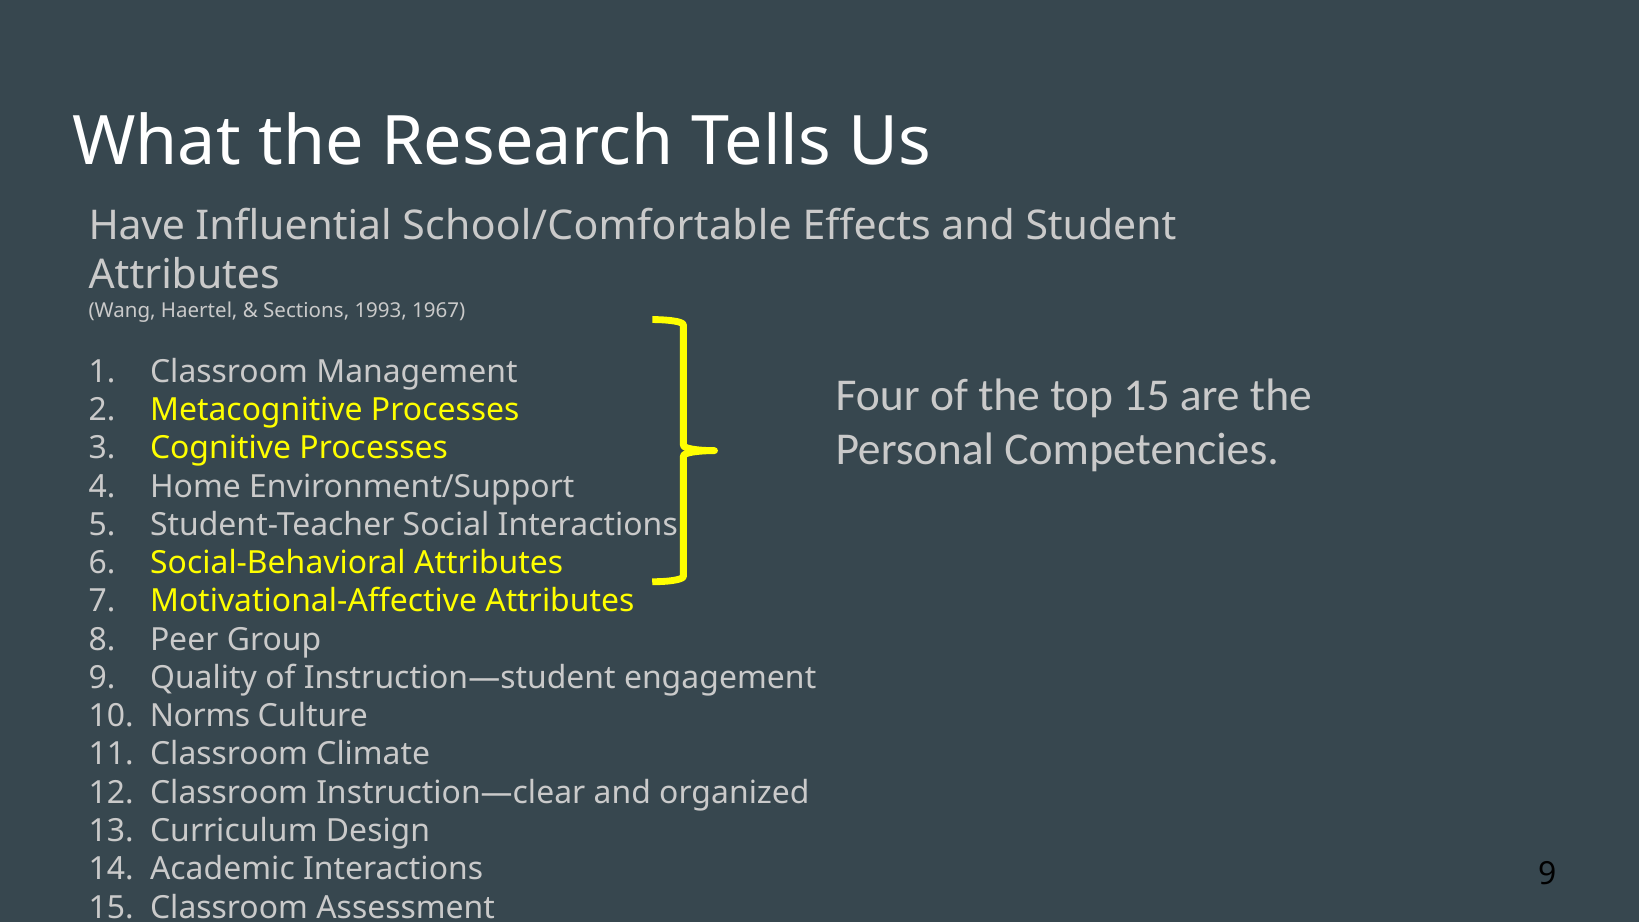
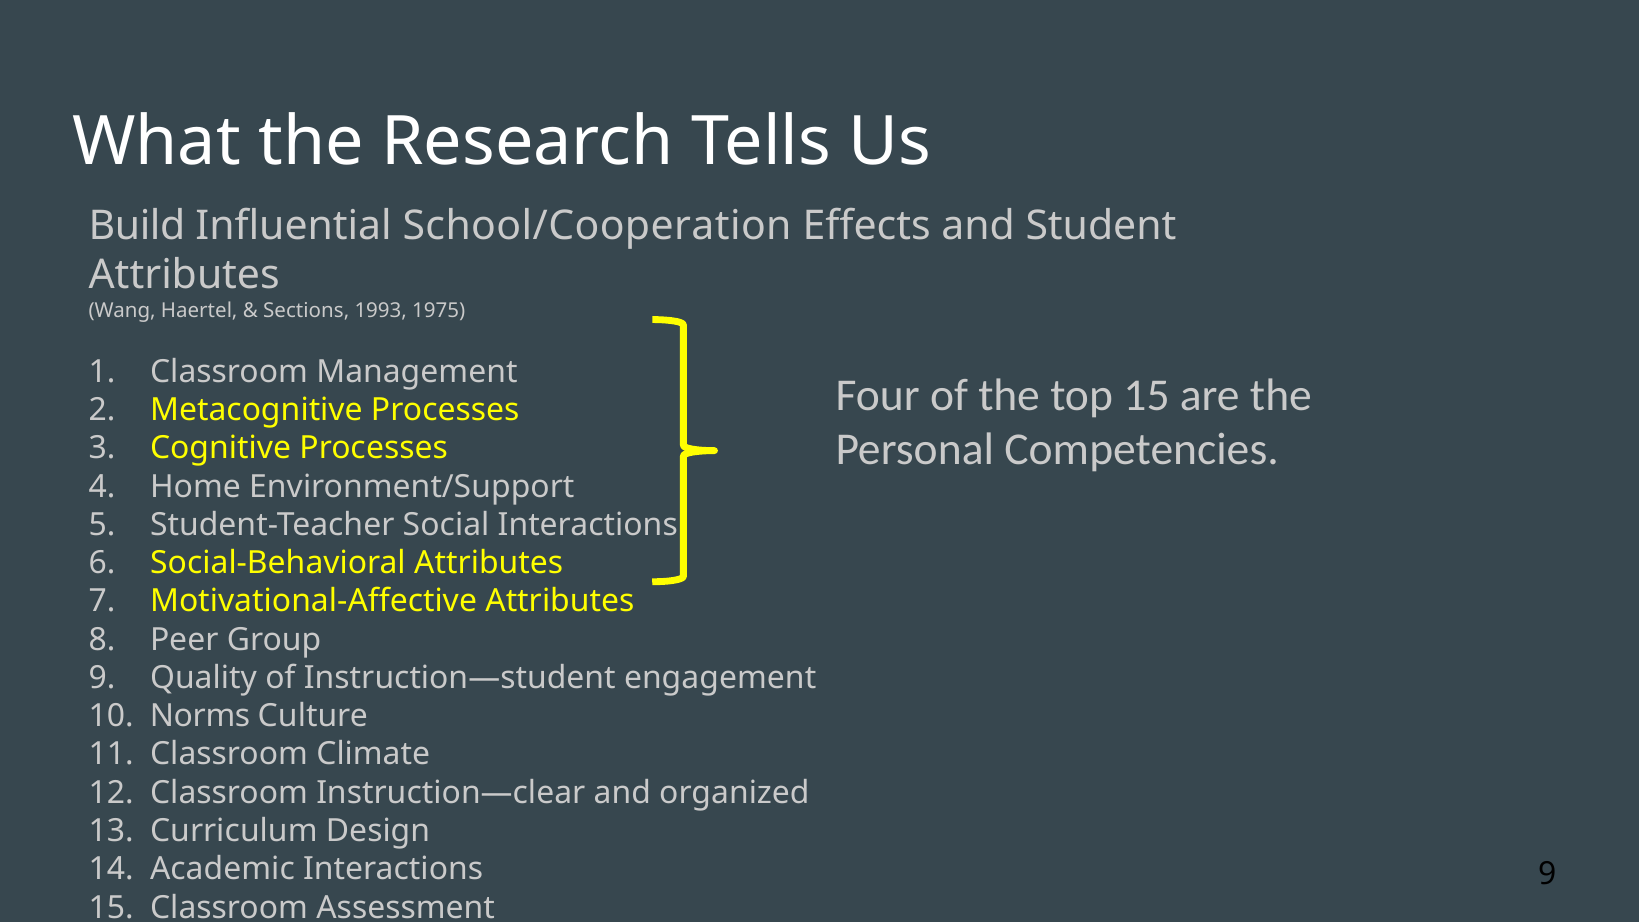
Have: Have -> Build (137, 226)
School/Comfortable: School/Comfortable -> School/Cooperation (597, 226)
1967: 1967 -> 1975 (439, 311)
